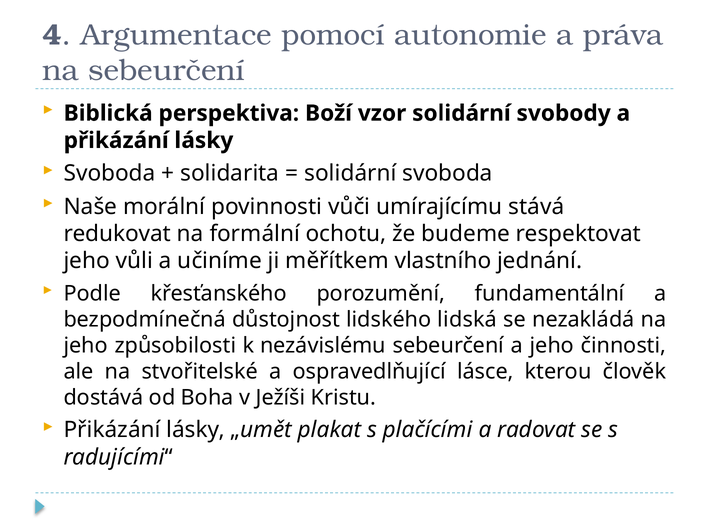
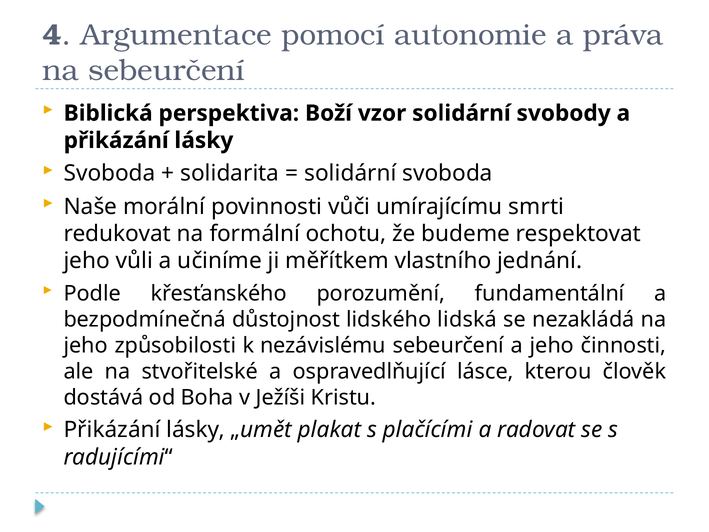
stává: stává -> smrti (536, 207)
